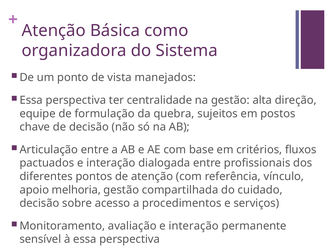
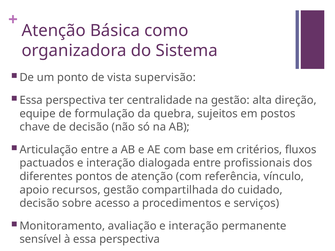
manejados: manejados -> supervisão (165, 78)
melhoria: melhoria -> recursos (76, 190)
